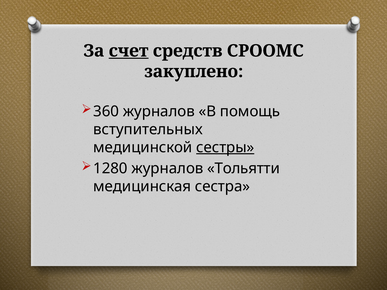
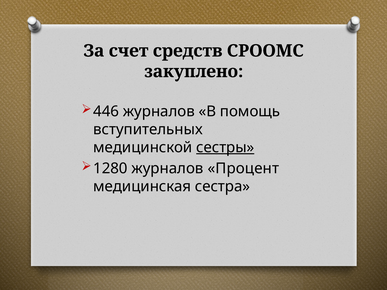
счет underline: present -> none (129, 51)
360: 360 -> 446 (106, 111)
Тольятти: Тольятти -> Процент (243, 168)
